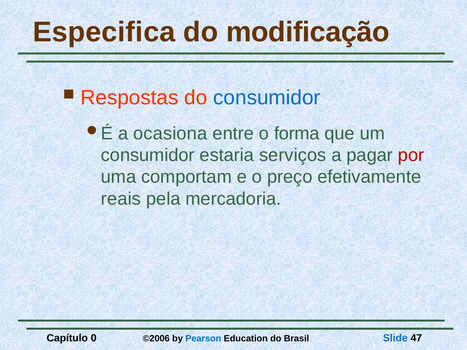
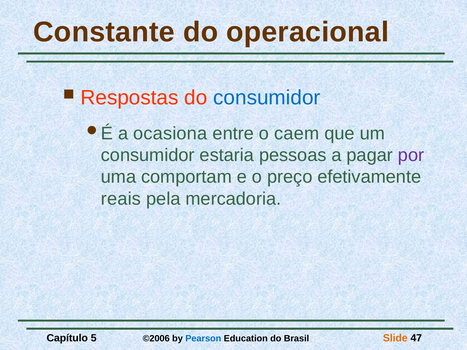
Especifica: Especifica -> Constante (104, 32)
modificação: modificação -> operacional (308, 32)
forma: forma -> caem (297, 133)
serviços: serviços -> pessoas (293, 155)
por colour: red -> purple (411, 155)
0: 0 -> 5 (94, 338)
Slide colour: blue -> orange (395, 338)
